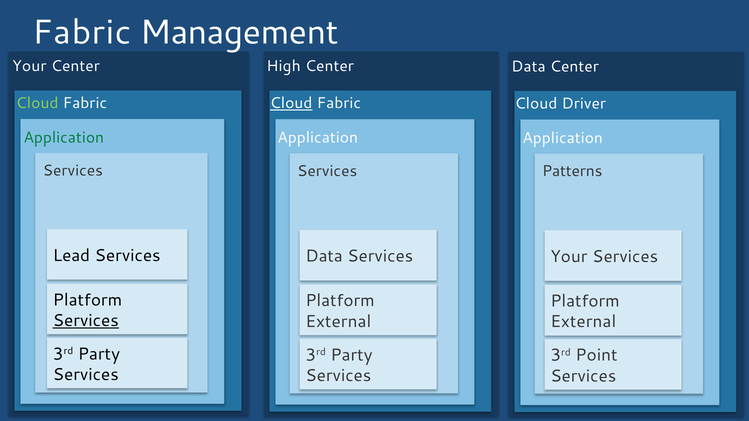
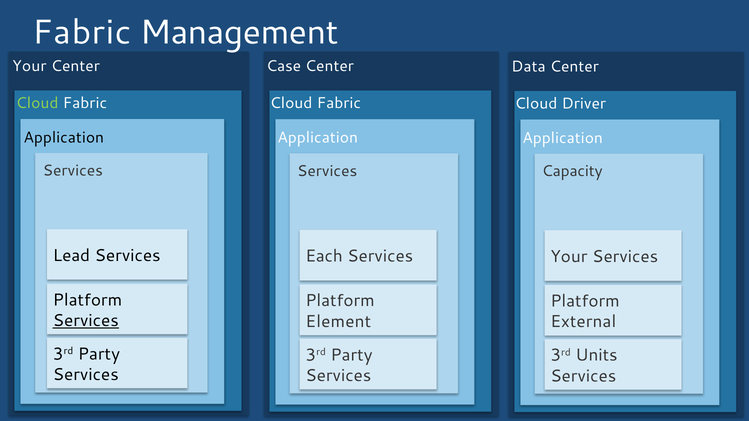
High: High -> Case (284, 66)
Cloud underline: present -> none (291, 103)
Application colour: green -> black (64, 138)
Patterns: Patterns -> Capacity (572, 171)
Data: Data -> Each (324, 257)
External: External -> Element (338, 322)
Point: Point -> Units (596, 356)
